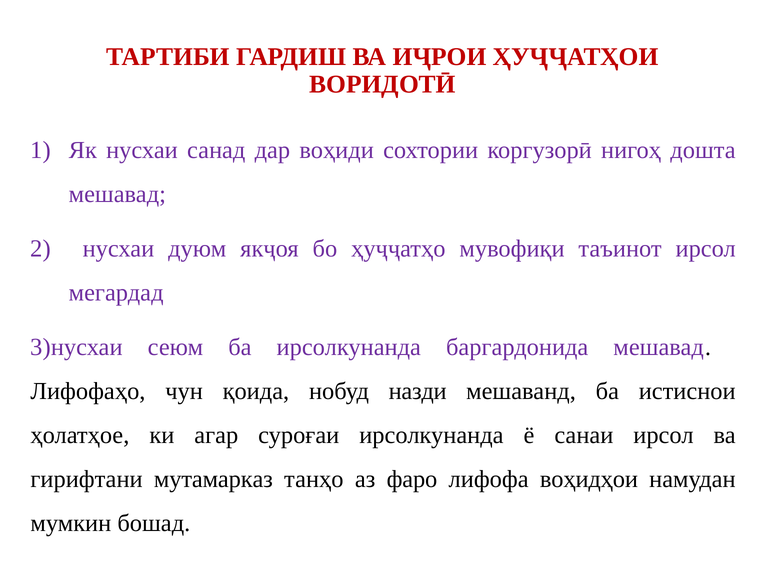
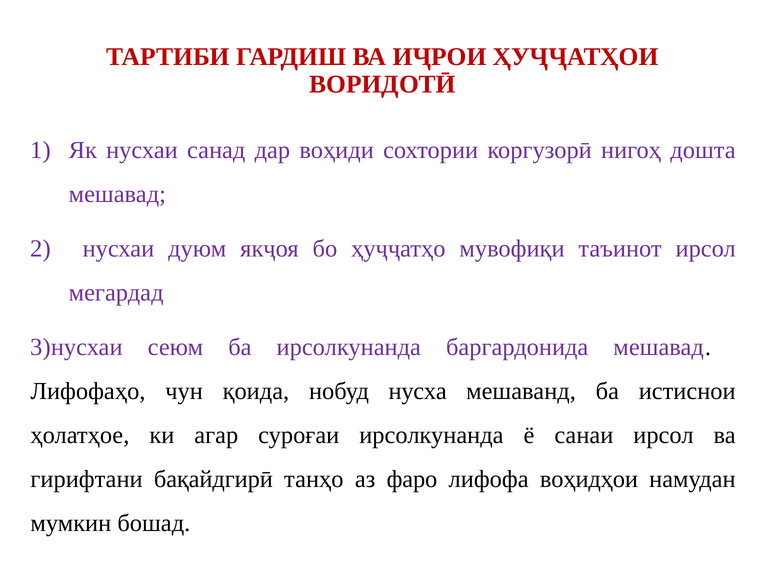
назди: назди -> нусха (418, 391)
мутамарказ: мутамарказ -> бақайдгирӣ (213, 479)
